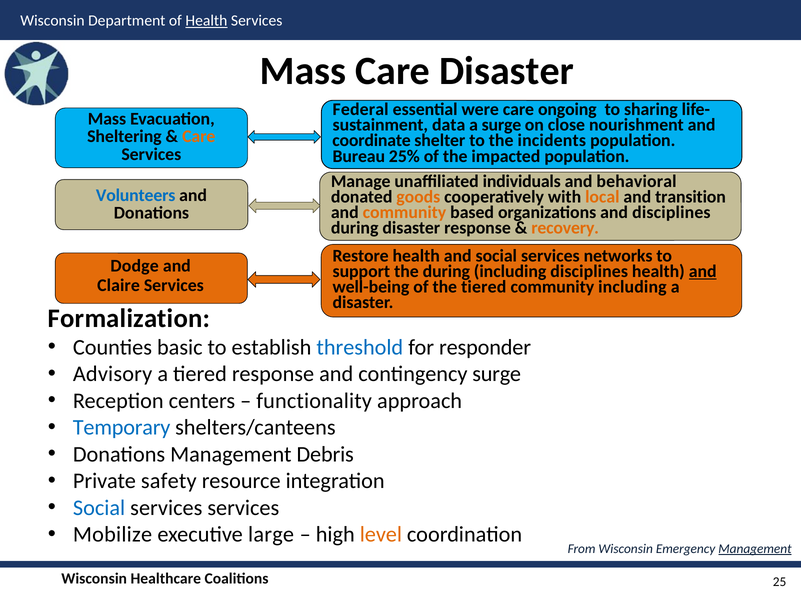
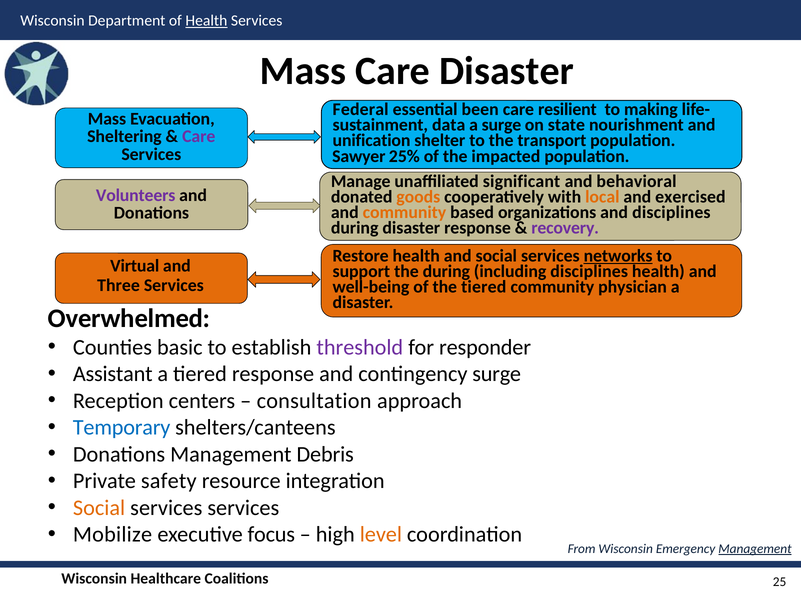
were: were -> been (480, 109)
ongoing: ongoing -> resilient (567, 109)
sharing: sharing -> making (651, 109)
close: close -> state (566, 125)
Care colour: orange -> purple (199, 137)
coordinate: coordinate -> unification (372, 141)
incidents: incidents -> transport (552, 141)
Bureau: Bureau -> Sawyer (359, 156)
individuals: individuals -> significant (522, 181)
Volunteers colour: blue -> purple (136, 195)
transition: transition -> exercised (690, 197)
recovery colour: orange -> purple (565, 228)
networks underline: none -> present (618, 256)
Dodge: Dodge -> Virtual (135, 266)
and underline: present -> none (703, 271)
Claire: Claire -> Three (119, 285)
community including: including -> physician (633, 287)
Formalization: Formalization -> Overwhelmed (129, 318)
threshold colour: blue -> purple (360, 347)
Advisory: Advisory -> Assistant (113, 374)
functionality: functionality -> consultation (314, 401)
Social colour: blue -> orange (99, 507)
large: large -> focus (271, 534)
